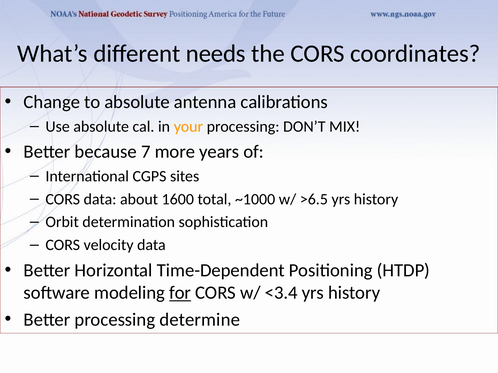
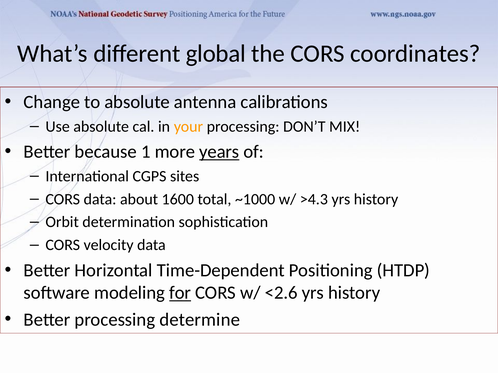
needs: needs -> global (216, 54)
7: 7 -> 1 (146, 152)
years underline: none -> present (219, 152)
>6.5: >6.5 -> >4.3 (314, 199)
<3.4: <3.4 -> <2.6 (281, 293)
